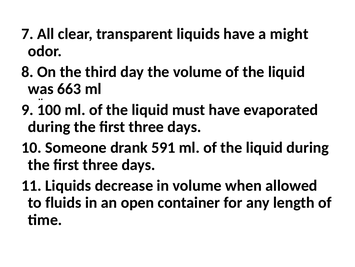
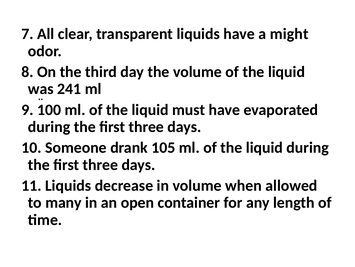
663: 663 -> 241 (69, 89)
591: 591 -> 105 (163, 147)
fluids: fluids -> many (63, 202)
